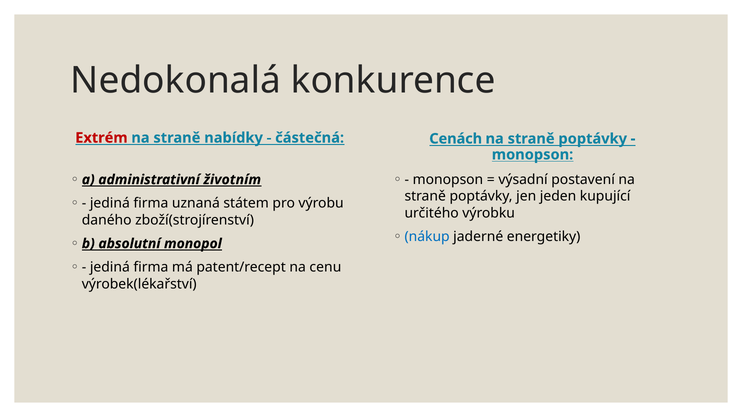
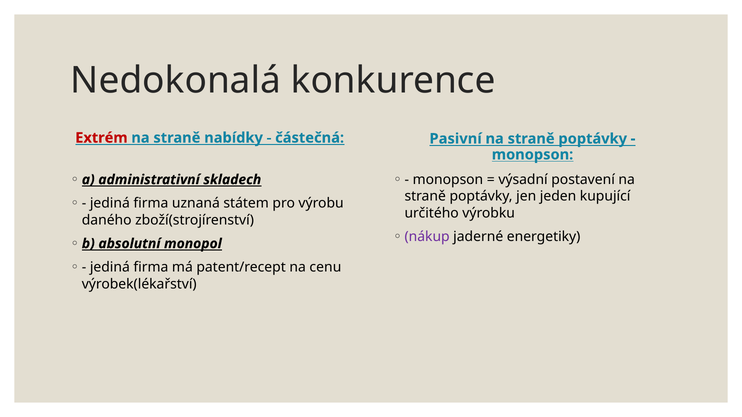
Cenách: Cenách -> Pasivní (456, 139)
životním: životním -> skladech (232, 180)
nákup colour: blue -> purple (427, 237)
